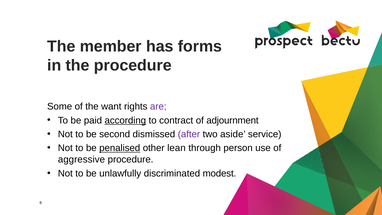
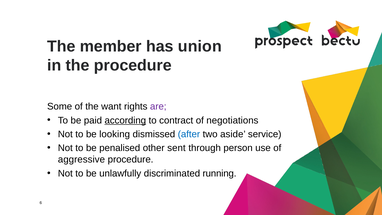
forms: forms -> union (200, 46)
adjournment: adjournment -> negotiations (232, 120)
second: second -> looking (115, 134)
after colour: purple -> blue (189, 134)
penalised underline: present -> none (120, 148)
lean: lean -> sent (176, 148)
modest: modest -> running (219, 173)
